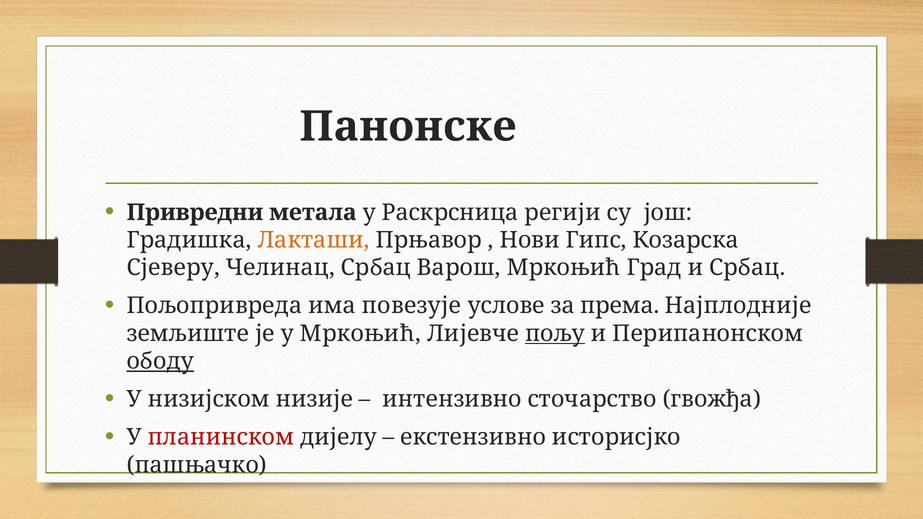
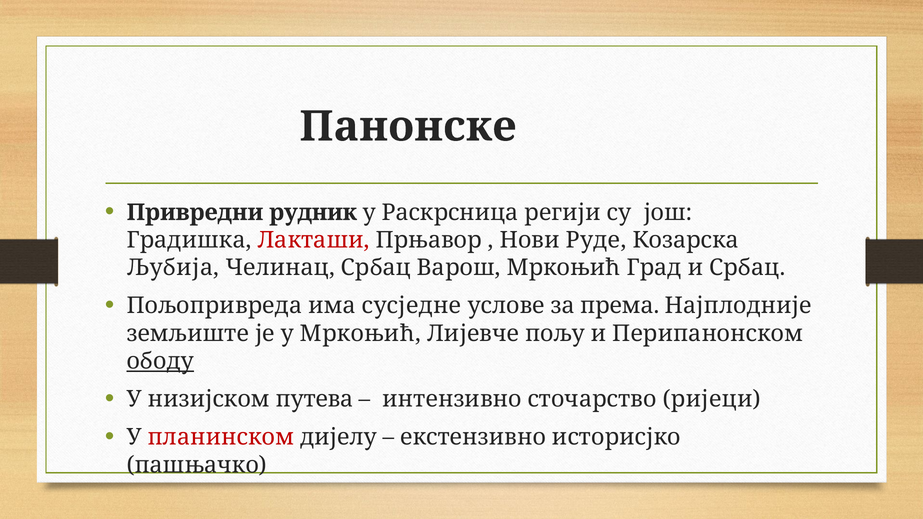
метала: метала -> рудник (313, 213)
Лакташи colour: orange -> red (314, 240)
Гипс: Гипс -> Руде (596, 240)
Сјеверу: Сјеверу -> Љубија (173, 268)
повезује: повезује -> сусједне (412, 306)
пољу underline: present -> none (555, 334)
низије: низије -> путева (315, 399)
гвожђа: гвожђа -> ријеци (712, 399)
